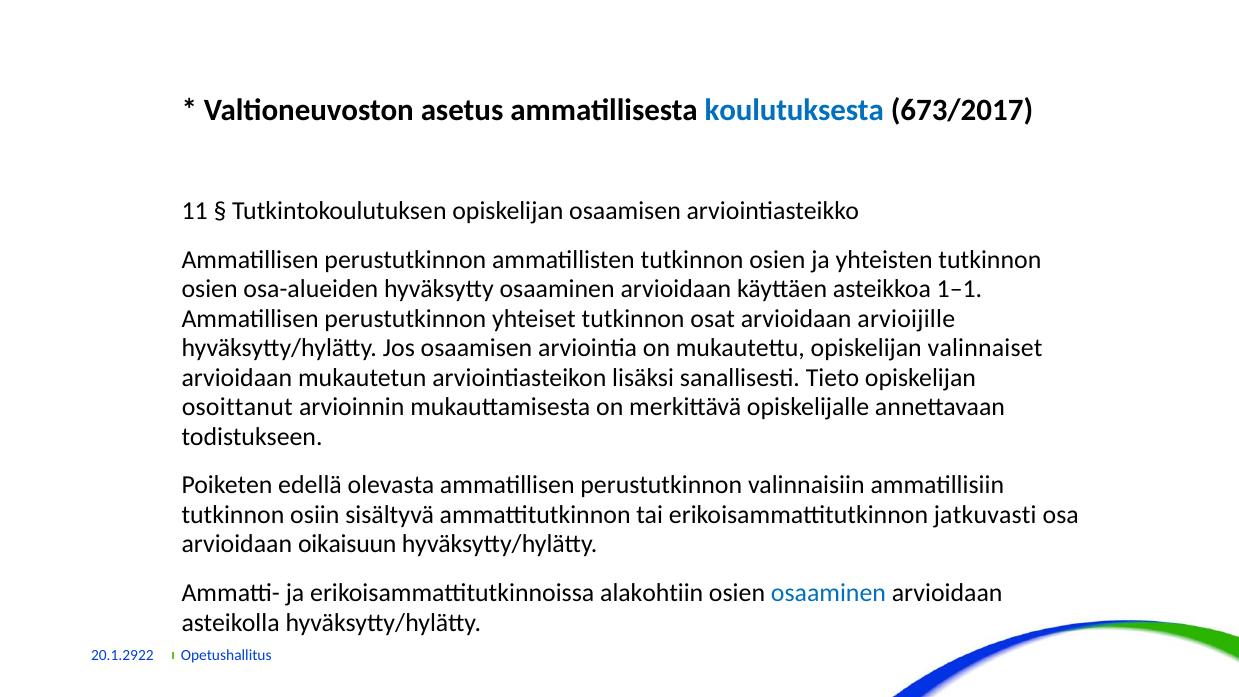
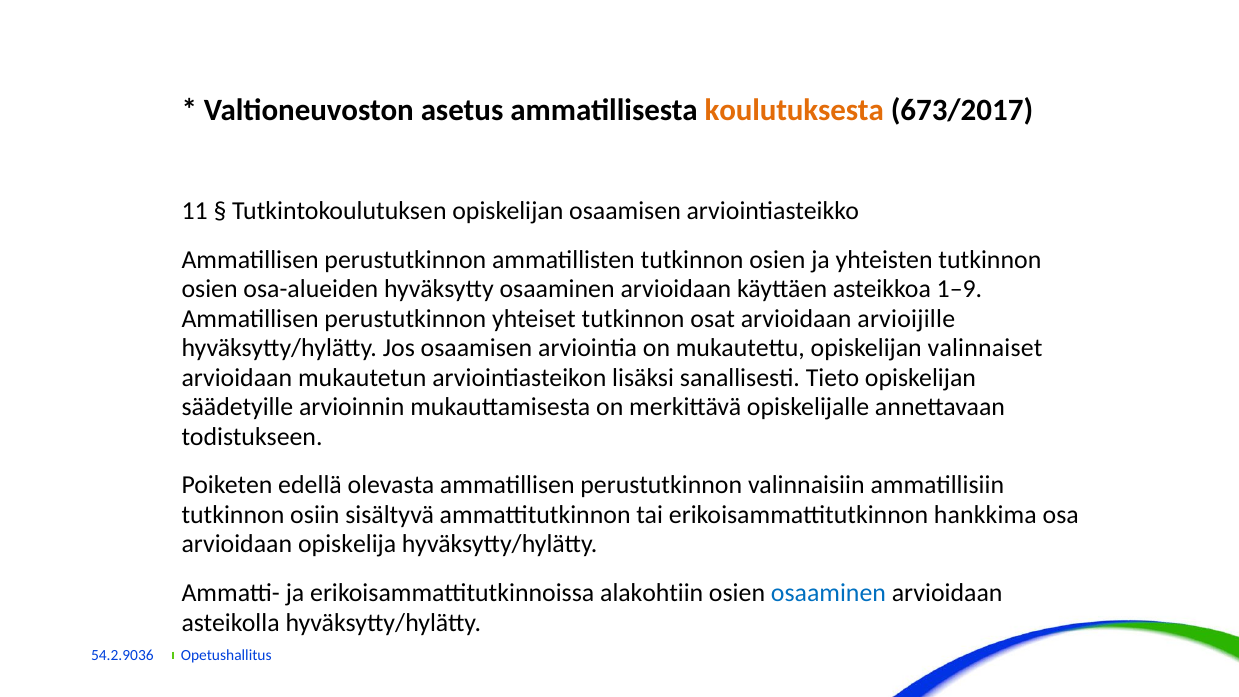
koulutuksesta colour: blue -> orange (794, 111)
1–1: 1–1 -> 1–9 (959, 289)
osoittanut: osoittanut -> säädetyille (237, 407)
jatkuvasti: jatkuvasti -> hankkima (985, 515)
oikaisuun: oikaisuun -> opiskelija (347, 544)
20.1.2922: 20.1.2922 -> 54.2.9036 (122, 655)
